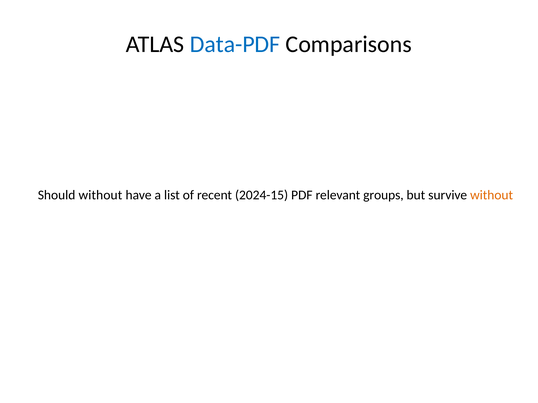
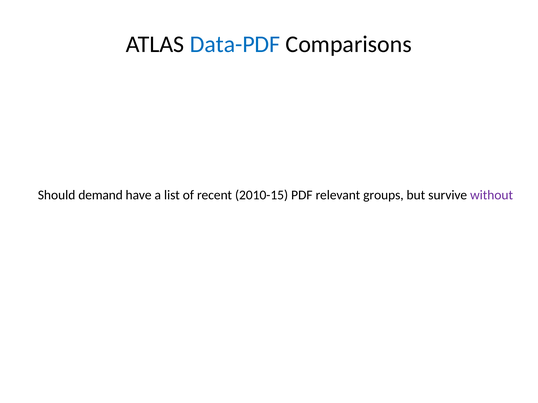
Should without: without -> demand (101, 195)
2024-15: 2024-15 -> 2010-15 (262, 195)
without colour: orange -> purple (492, 195)
